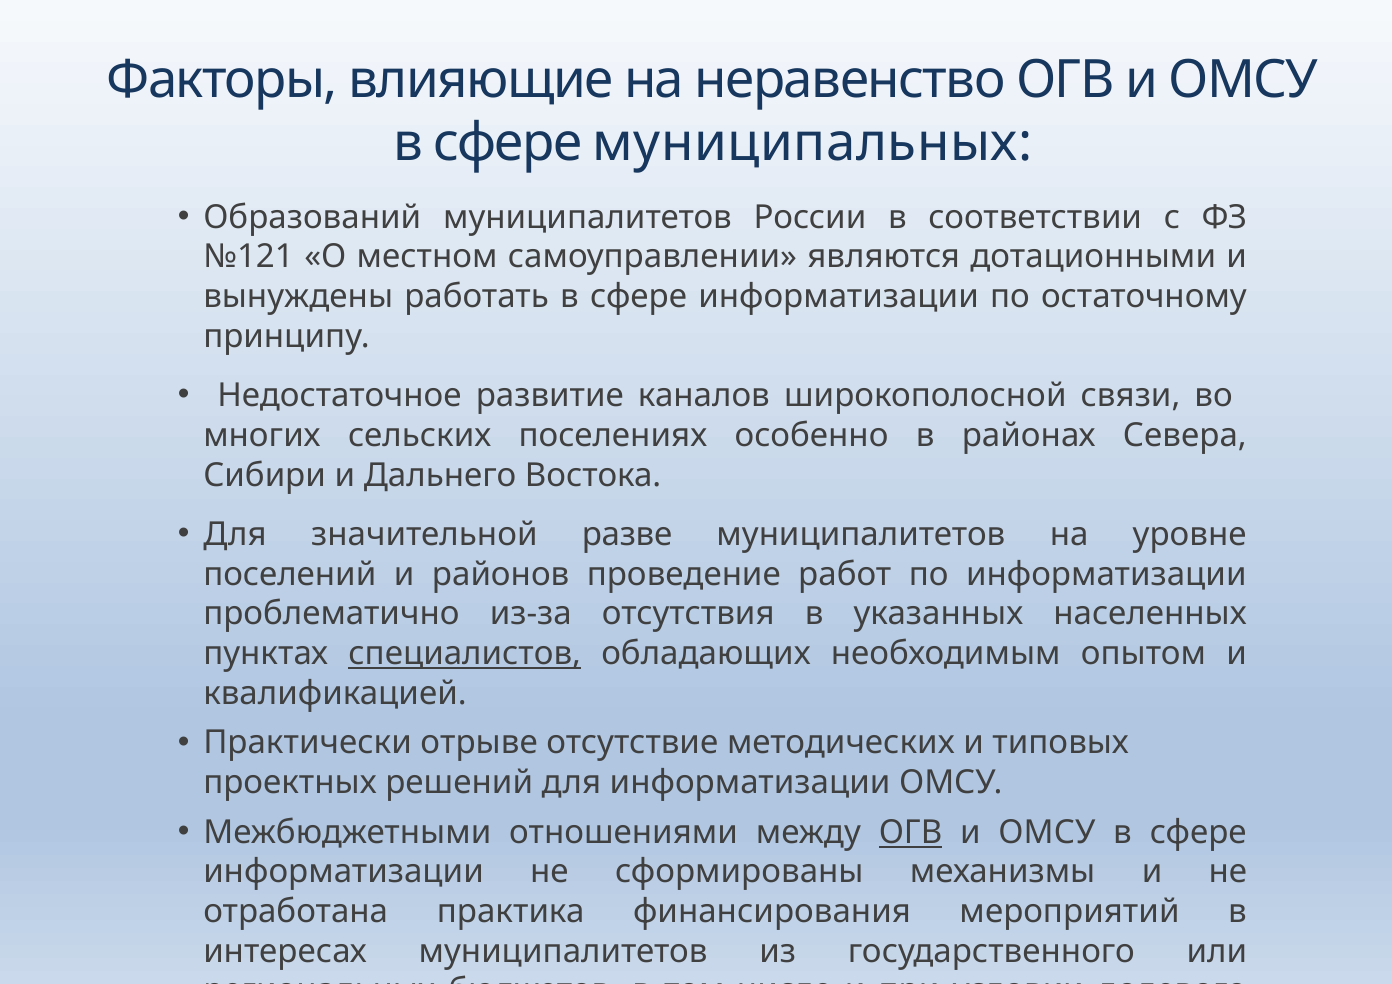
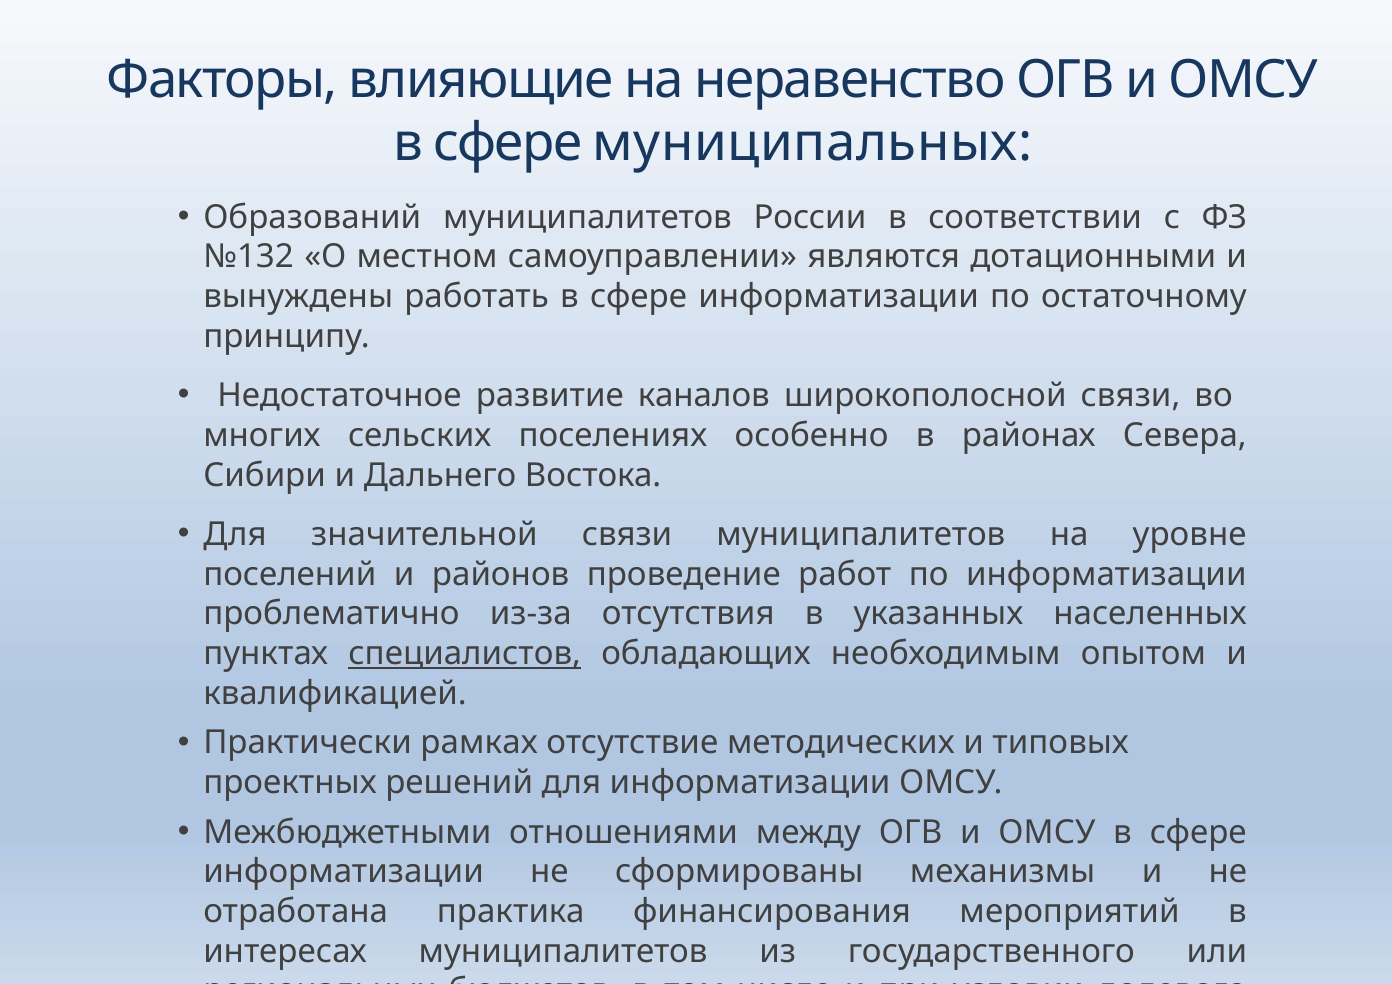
№121: №121 -> №132 (249, 257)
значительной разве: разве -> связи (627, 535)
отрыве: отрыве -> рамках (479, 743)
ОГВ underline: present -> none (911, 833)
